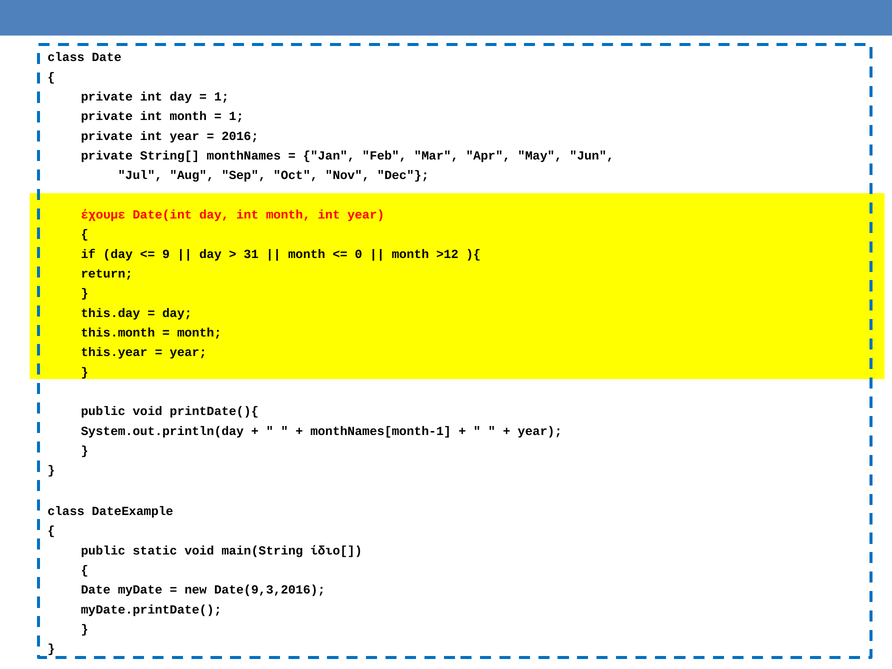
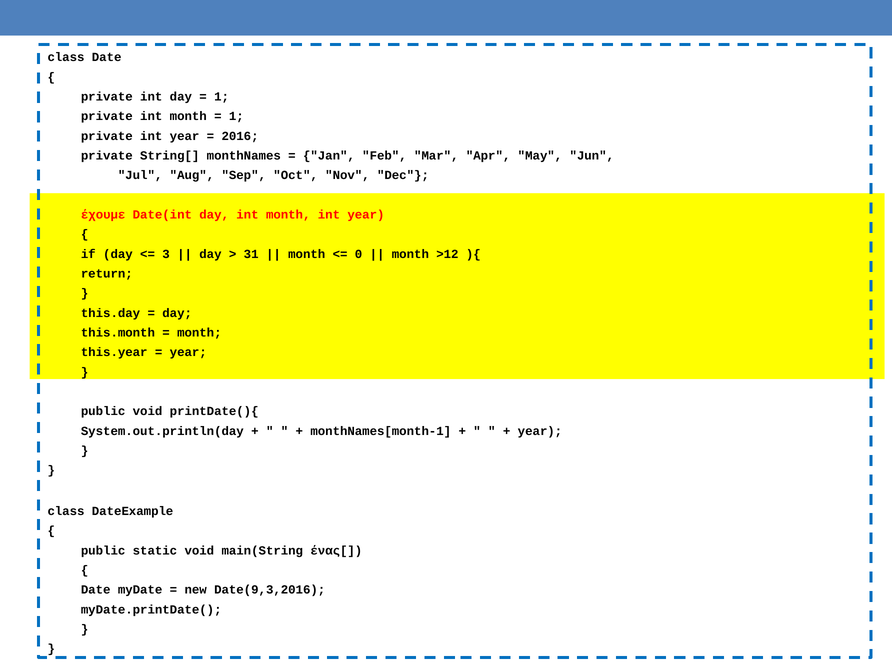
9: 9 -> 3 (166, 254)
ίδιο[: ίδιο[ -> ένας[ (336, 550)
